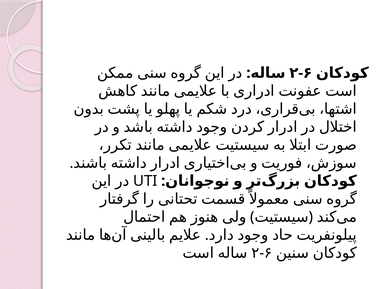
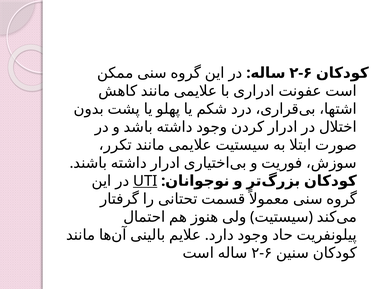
UTI underline: none -> present (145, 181)
